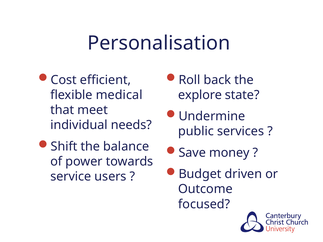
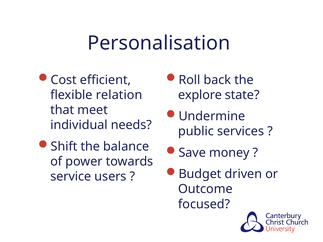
medical: medical -> relation (119, 95)
